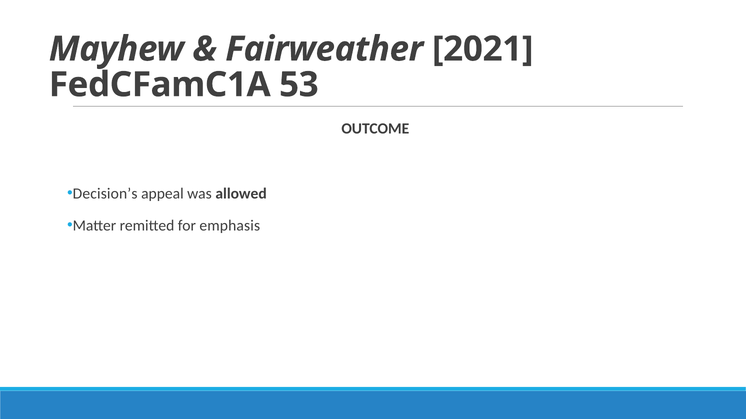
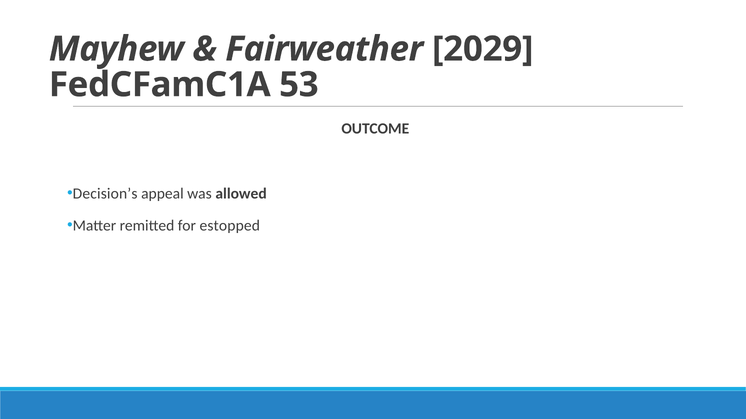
2021: 2021 -> 2029 (483, 49)
emphasis: emphasis -> estopped (230, 226)
